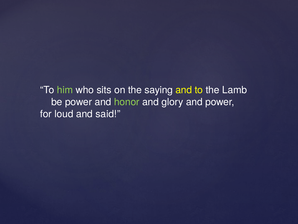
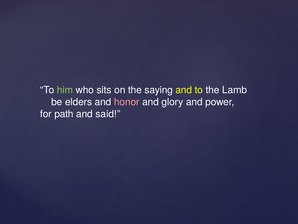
be power: power -> elders (79, 102)
honor colour: light green -> pink (127, 102)
loud: loud -> path (64, 114)
